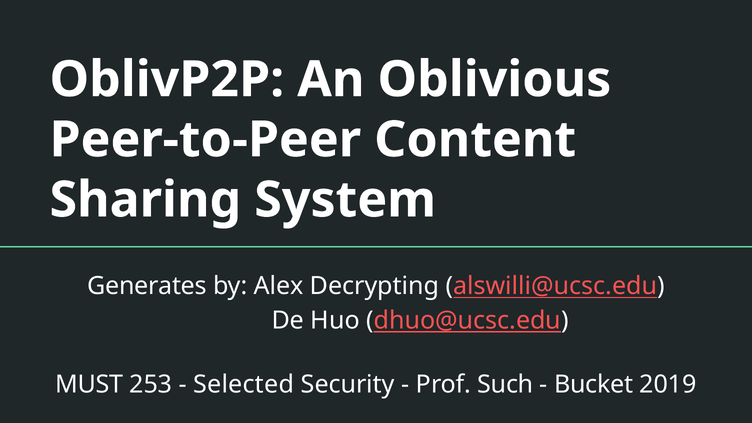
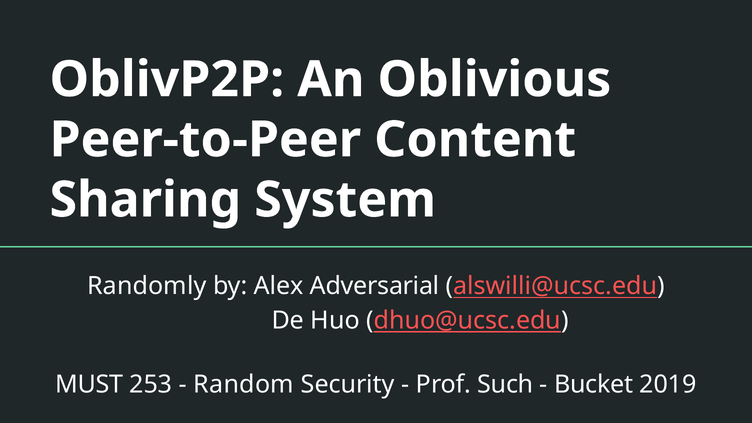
Generates: Generates -> Randomly (147, 286)
Decrypting: Decrypting -> Adversarial (375, 286)
Selected: Selected -> Random (244, 385)
